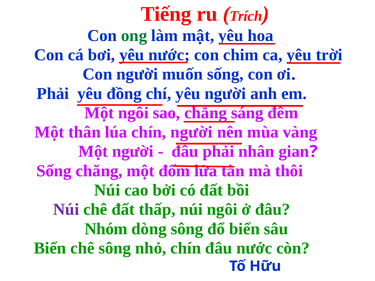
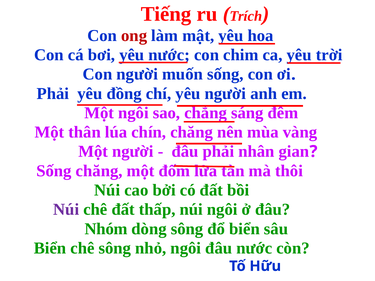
ong colour: green -> red (134, 36)
chín người: người -> chăng (192, 132)
nhỏ chín: chín -> ngôi (186, 248)
